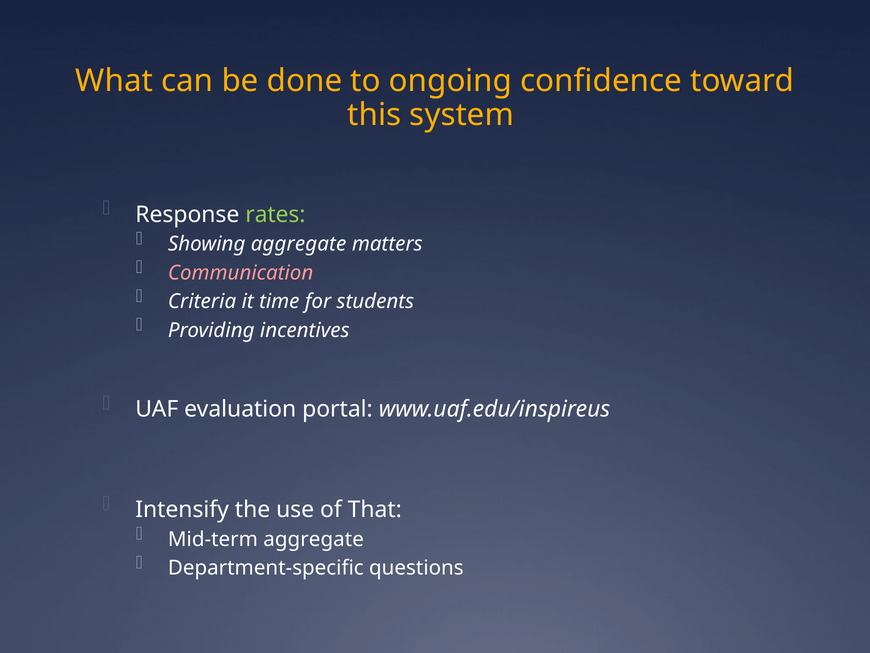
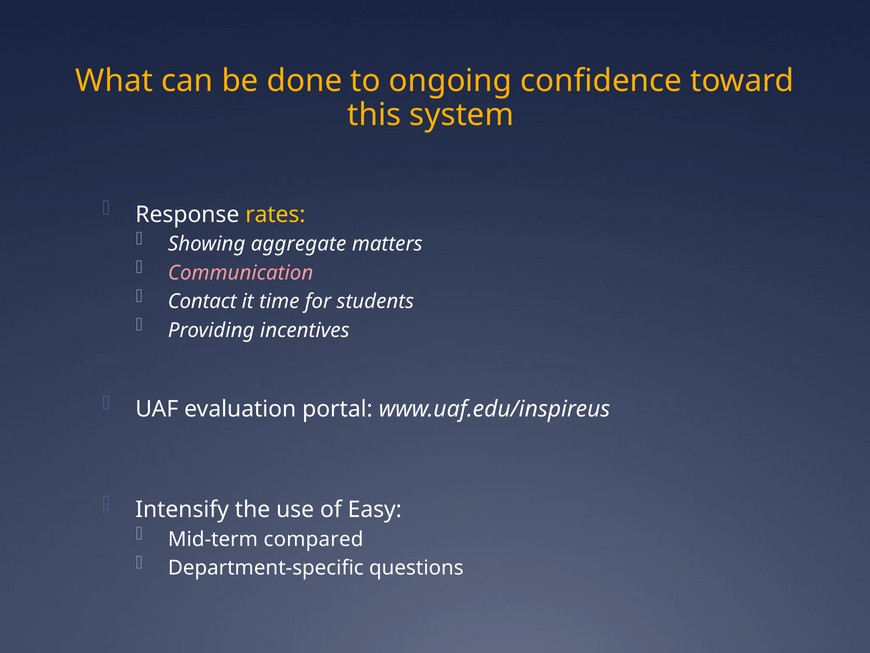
rates colour: light green -> yellow (275, 214)
Criteria: Criteria -> Contact (202, 301)
That: That -> Easy (375, 509)
Mid-term aggregate: aggregate -> compared (314, 539)
